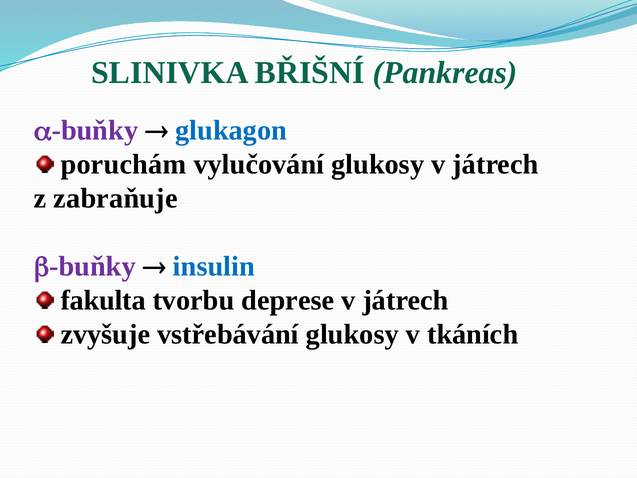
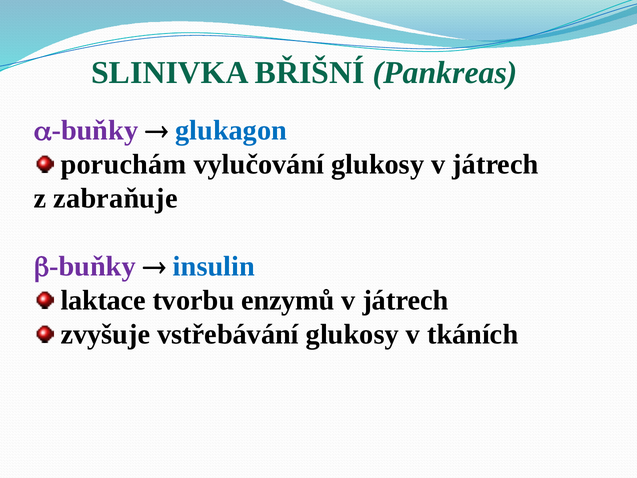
fakulta: fakulta -> laktace (103, 300)
deprese: deprese -> enzymů (288, 300)
